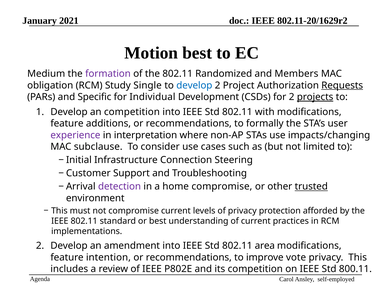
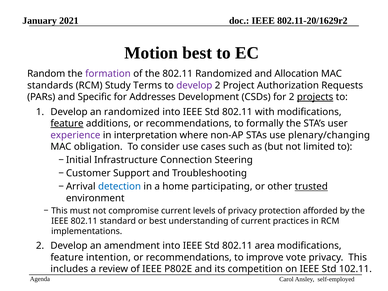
Medium: Medium -> Random (46, 74)
Members: Members -> Allocation (297, 74)
obligation: obligation -> standards (50, 85)
Single: Single -> Terms (148, 85)
develop colour: blue -> purple (194, 85)
Requests underline: present -> none (342, 85)
Individual: Individual -> Addresses (153, 97)
an competition: competition -> randomized (132, 112)
feature underline: none -> present (67, 123)
impacts/changing: impacts/changing -> plenary/changing (329, 135)
subclause: subclause -> obligation (98, 147)
detection colour: purple -> blue (120, 187)
home compromise: compromise -> participating (222, 187)
800.11: 800.11 -> 102.11 (355, 269)
